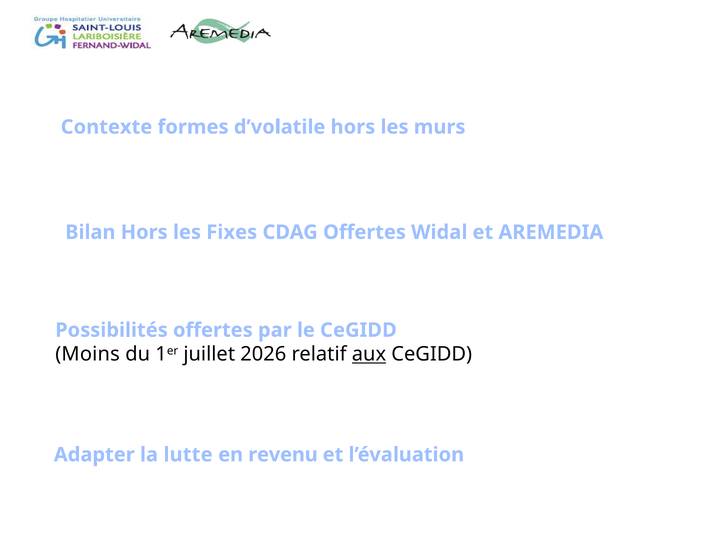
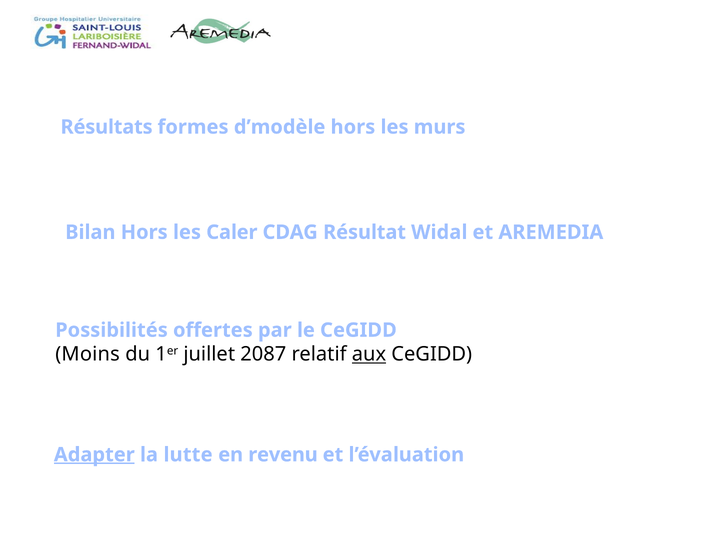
Contexte: Contexte -> Résultats (107, 127)
d’volatile: d’volatile -> d’modèle (280, 127)
Fixes: Fixes -> Caler (232, 232)
CDAG Offertes: Offertes -> Résultat (365, 232)
2026: 2026 -> 2087 (263, 354)
Adapter underline: none -> present (94, 454)
